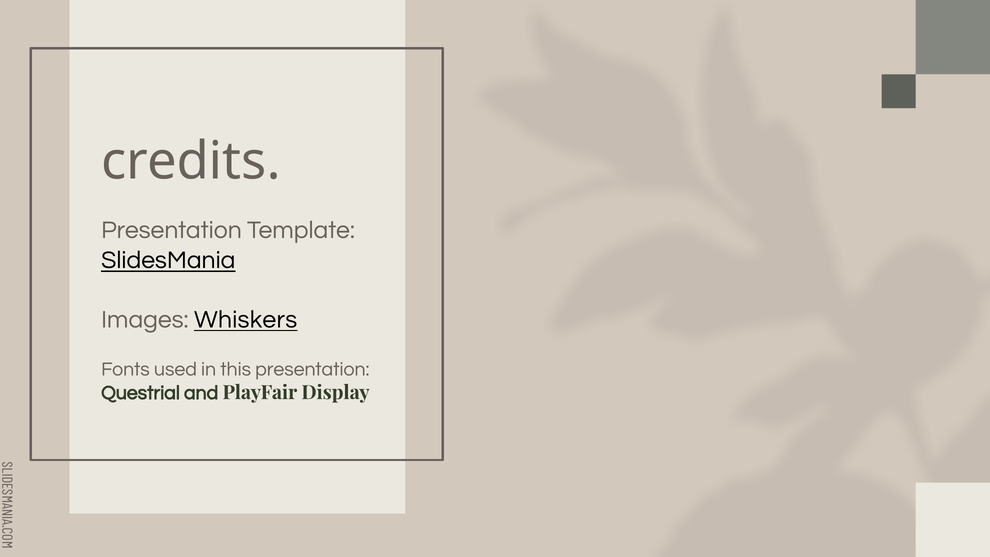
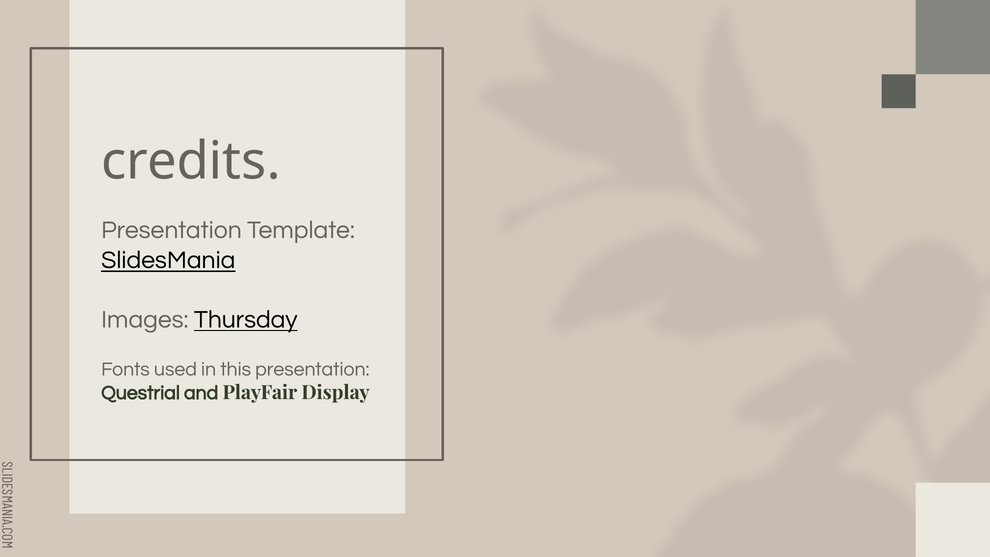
Whiskers: Whiskers -> Thursday (246, 319)
